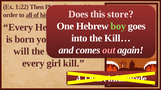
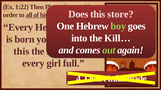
out colour: pink -> light green (109, 51)
will: will -> this (21, 52)
kill: kill -> full (74, 64)
